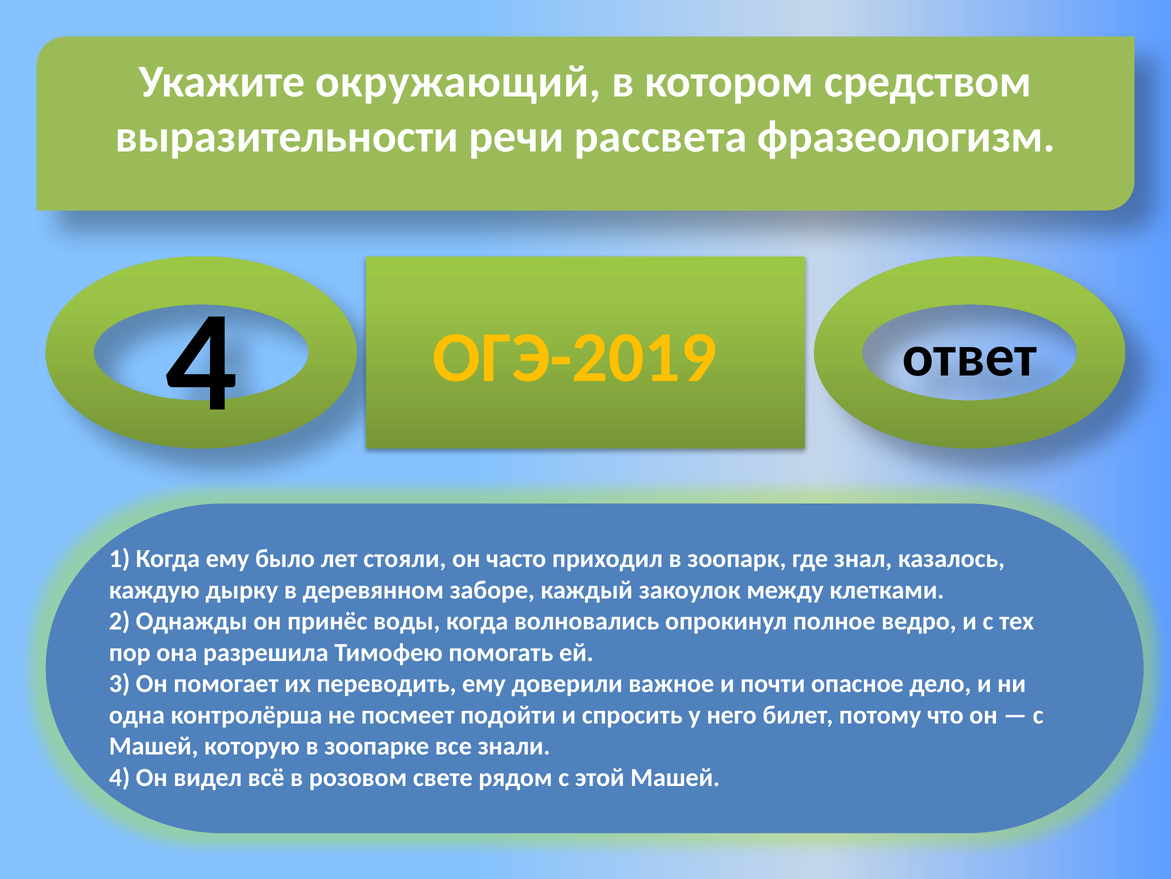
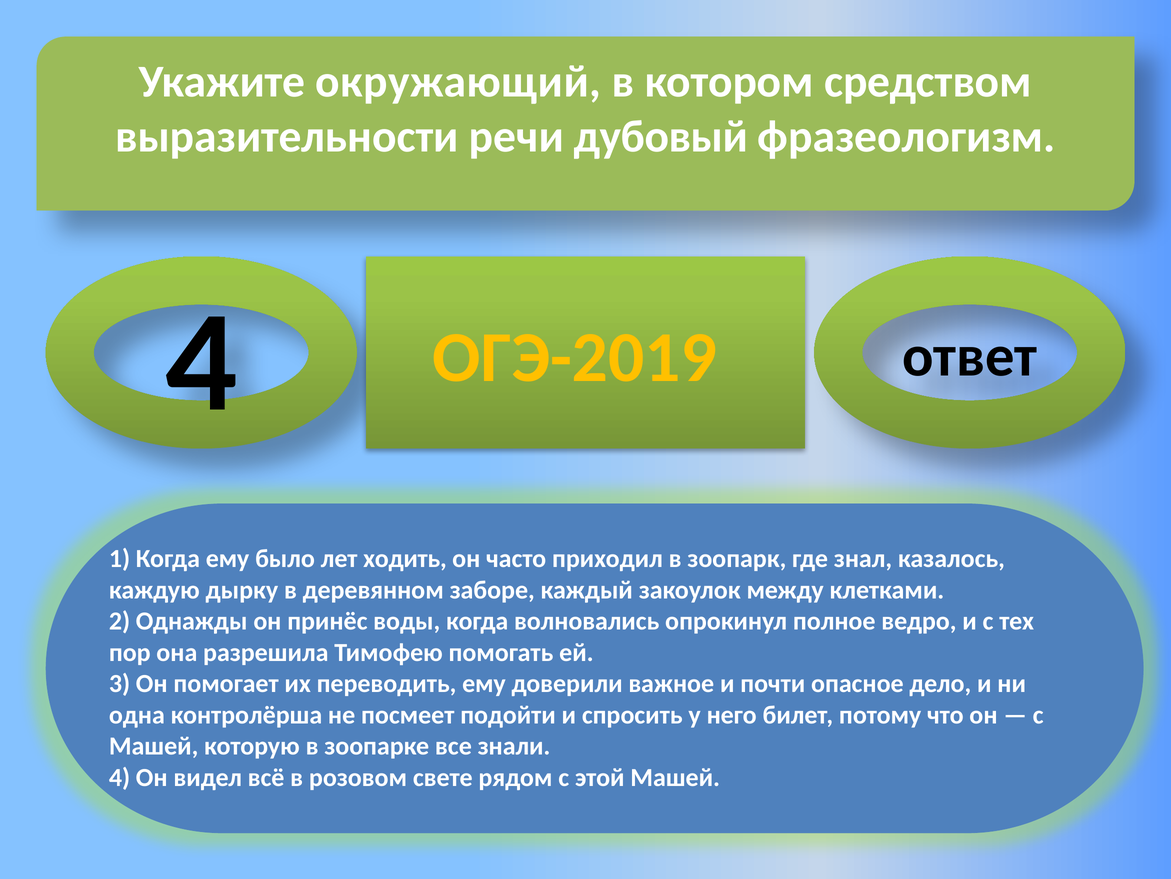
рассвета: рассвета -> дубовый (661, 136)
стояли: стояли -> ходить (405, 558)
